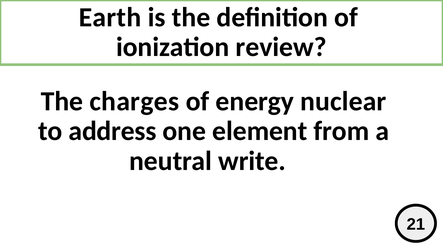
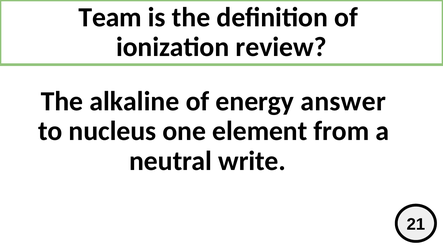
Earth: Earth -> Team (110, 17)
charges: charges -> alkaline (134, 101)
nuclear: nuclear -> answer (343, 101)
address: address -> nucleus (112, 131)
